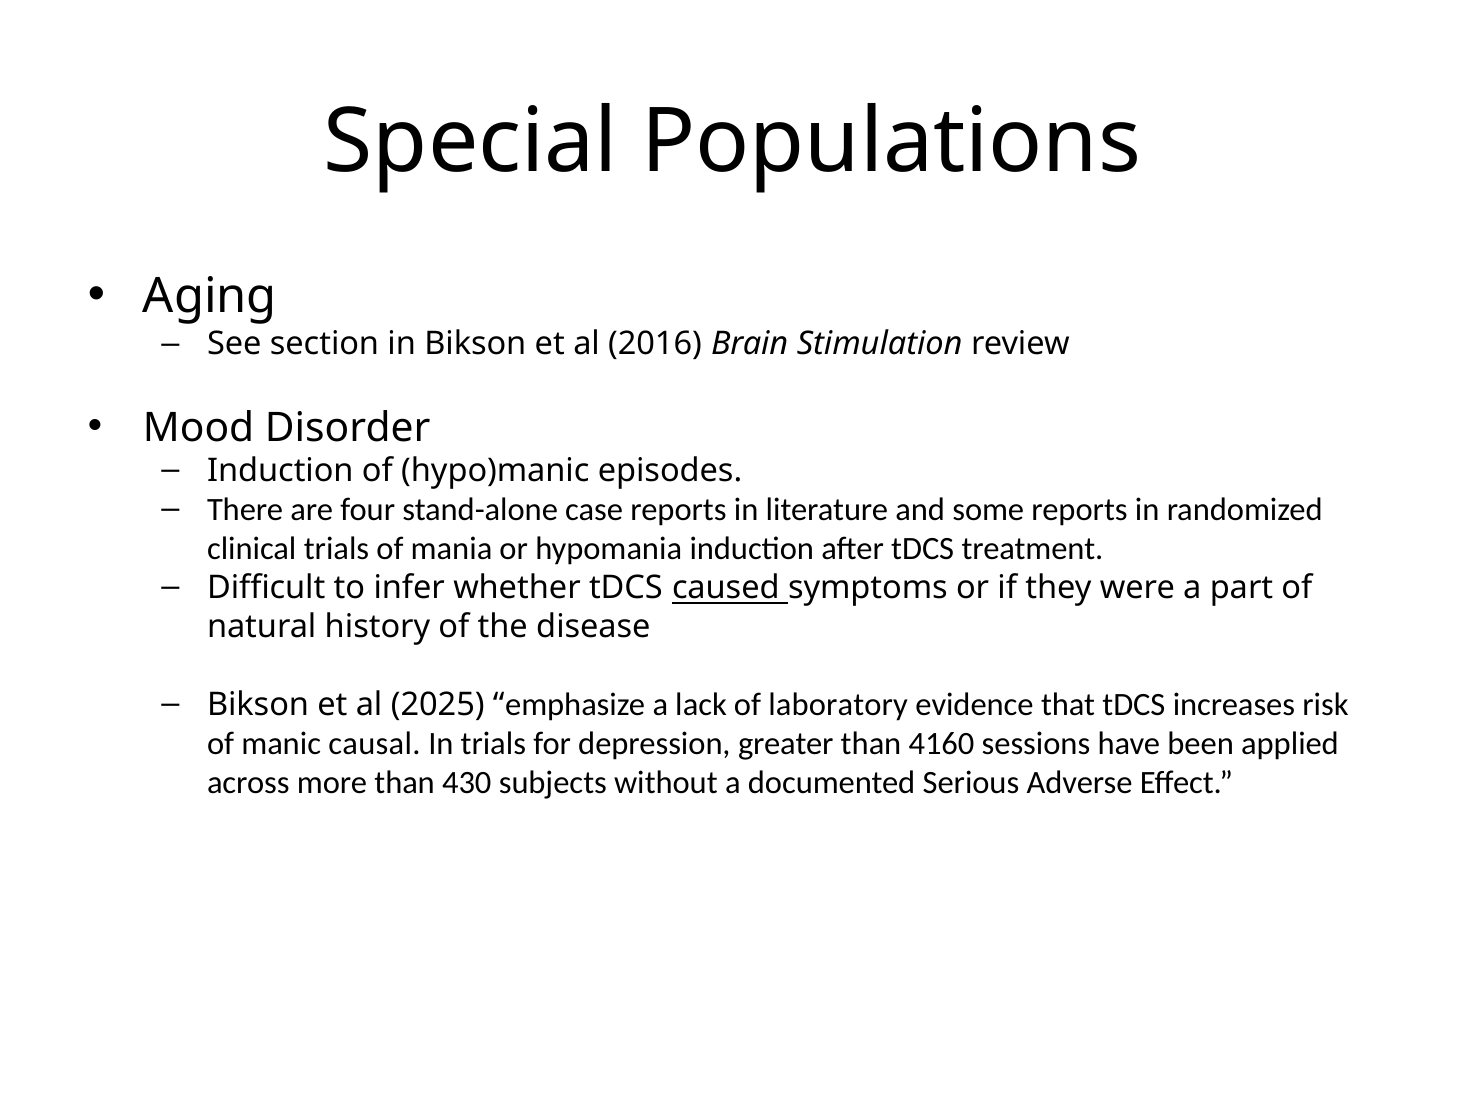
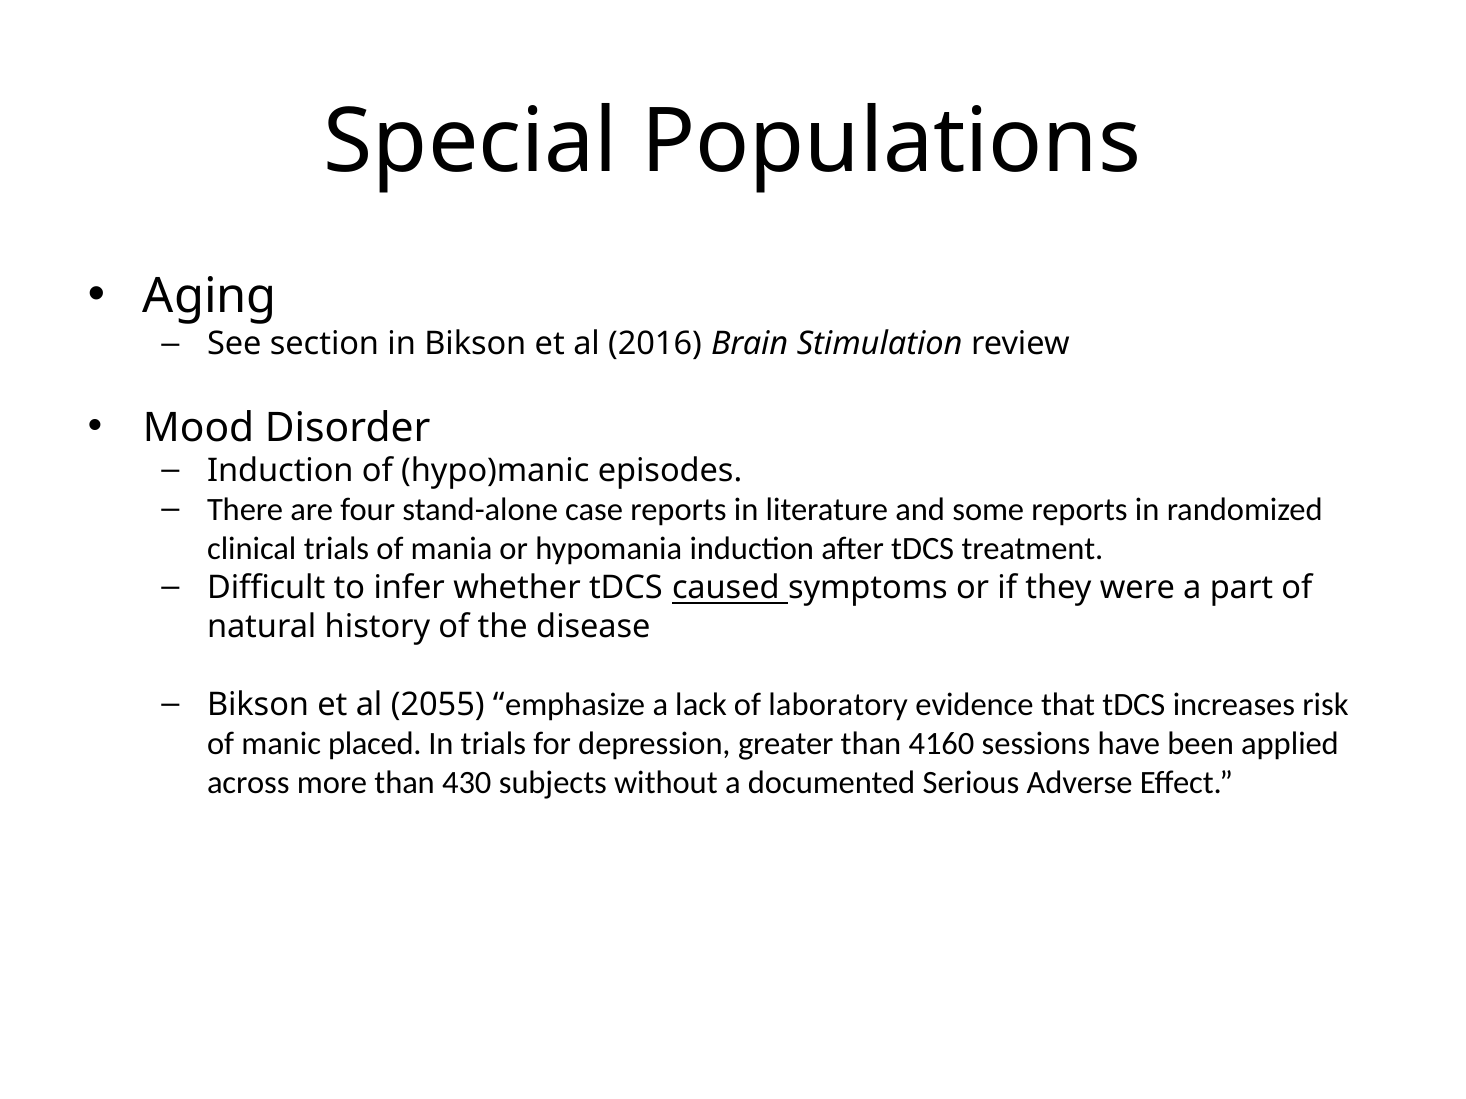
2025: 2025 -> 2055 (438, 705)
causal: causal -> placed (375, 744)
